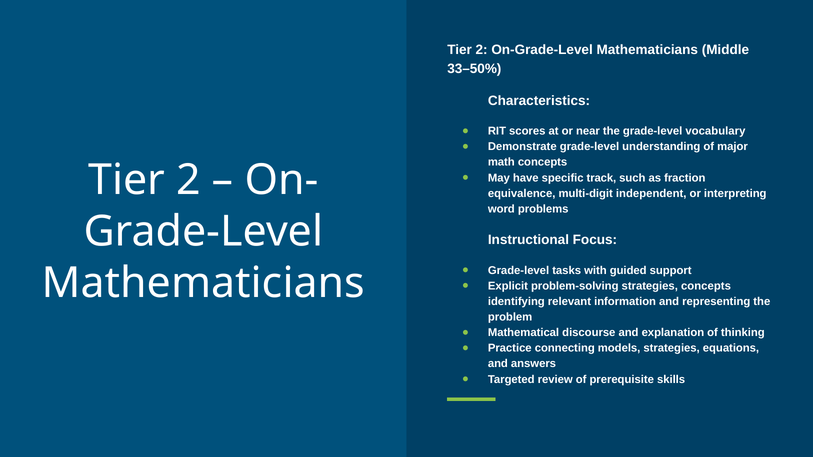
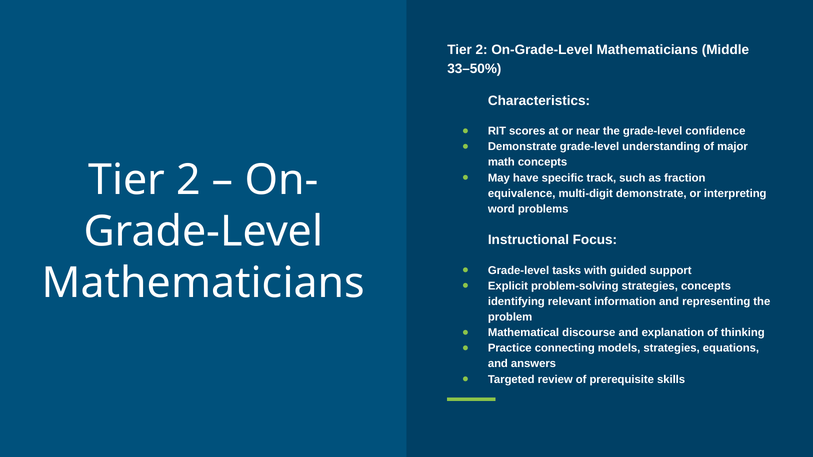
vocabulary: vocabulary -> confidence (715, 131)
multi-digit independent: independent -> demonstrate (651, 194)
